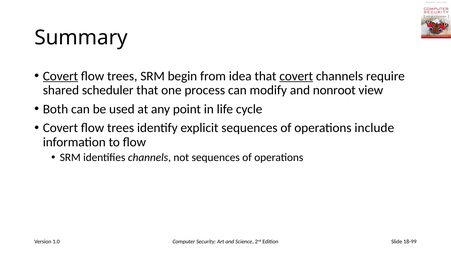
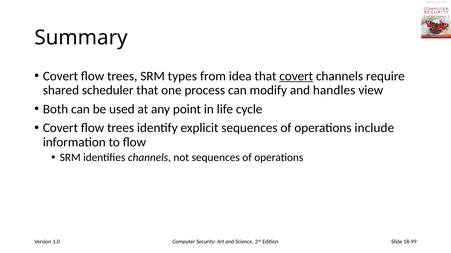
Covert underline: present -> none (60, 76)
begin: begin -> types (182, 76)
nonroot: nonroot -> handles (334, 90)
